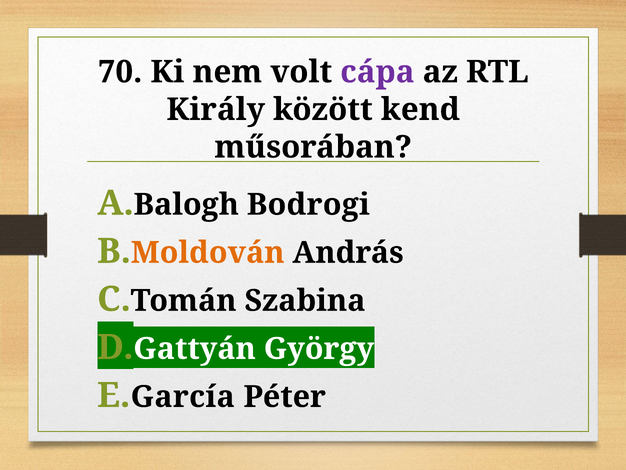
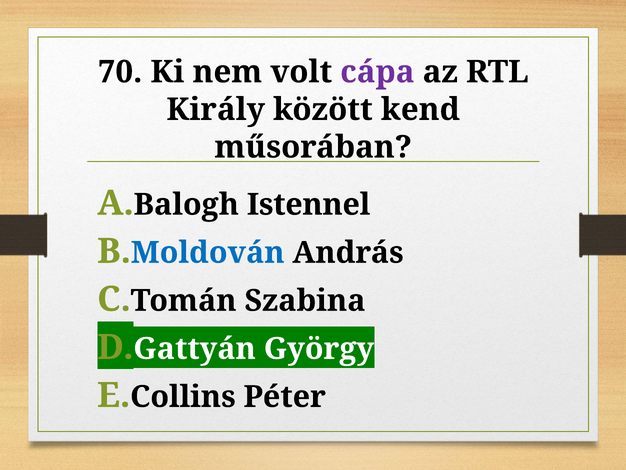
Bodrogi: Bodrogi -> Istennel (309, 204)
Moldován colour: orange -> blue (208, 252)
García: García -> Collins (183, 396)
